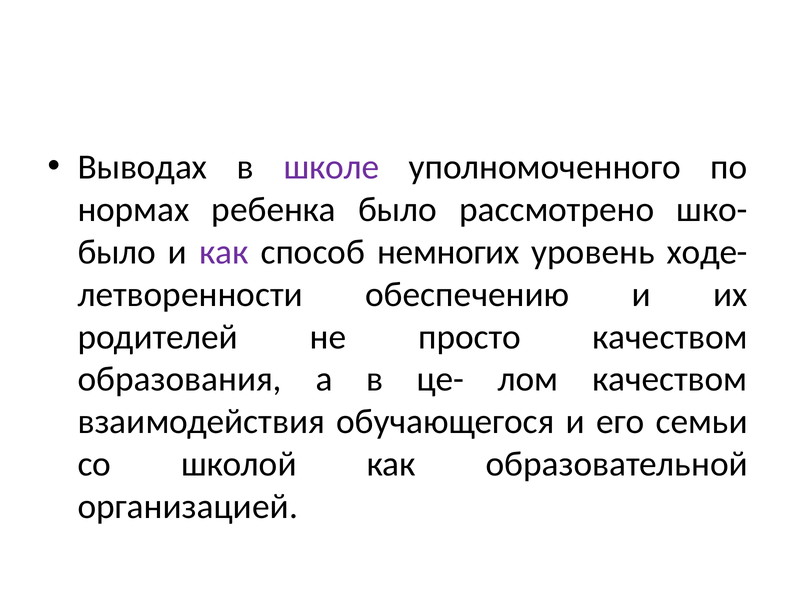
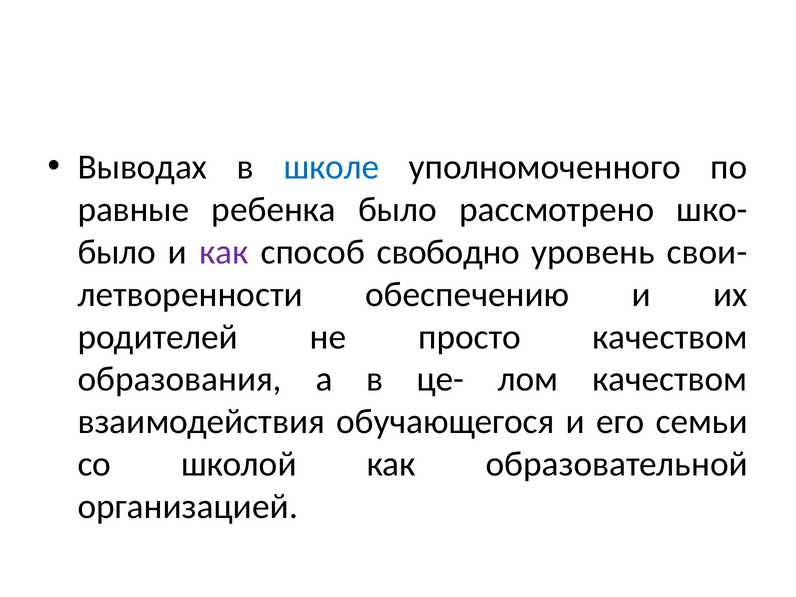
школе colour: purple -> blue (331, 167)
нормах: нормах -> равные (134, 209)
немногих: немногих -> свободно (448, 252)
ходе-: ходе- -> свои- (707, 252)
